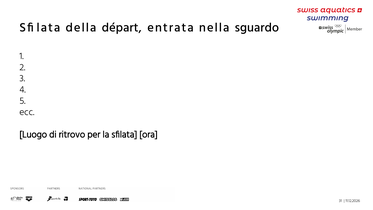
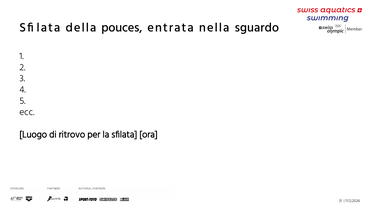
départ: départ -> pouces (122, 27)
